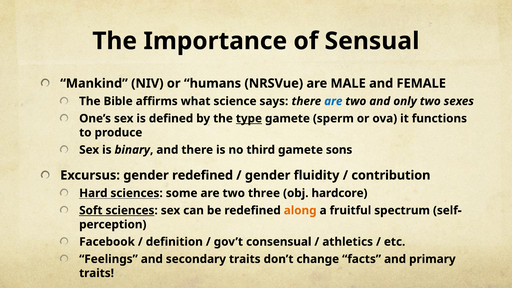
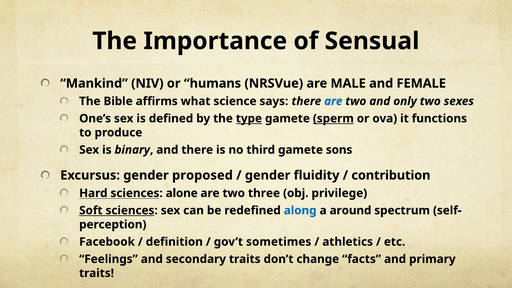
sperm underline: none -> present (333, 118)
gender redefined: redefined -> proposed (202, 175)
some: some -> alone (182, 193)
hardcore: hardcore -> privilege (339, 193)
along colour: orange -> blue (300, 210)
fruitful: fruitful -> around (350, 210)
consensual: consensual -> sometimes (279, 242)
